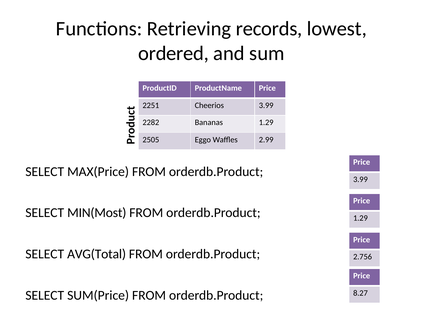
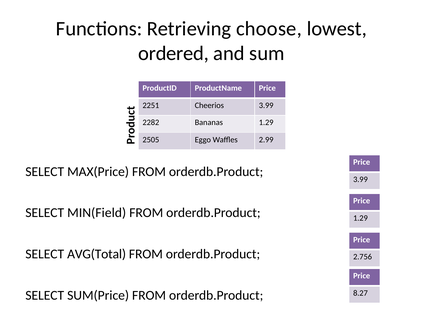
records: records -> choose (269, 29)
MIN(Most: MIN(Most -> MIN(Field (97, 213)
